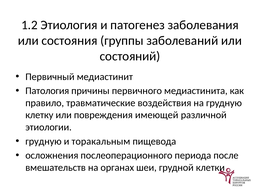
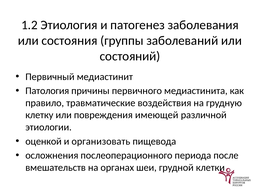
грудную: грудную -> оценкой (43, 141)
торакальным: торакальным -> организовать (101, 141)
